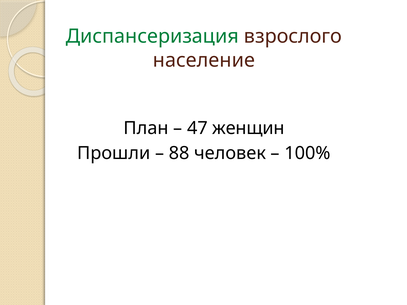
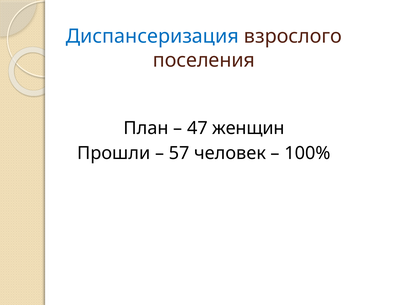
Диспансеризация colour: green -> blue (152, 36)
население: население -> поселения (204, 60)
88: 88 -> 57 (179, 153)
